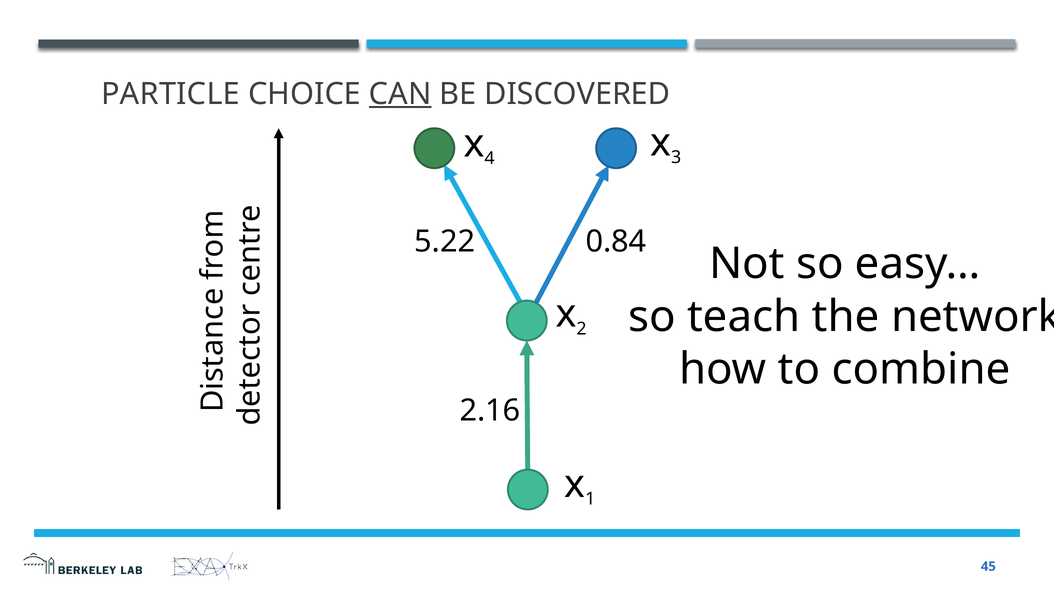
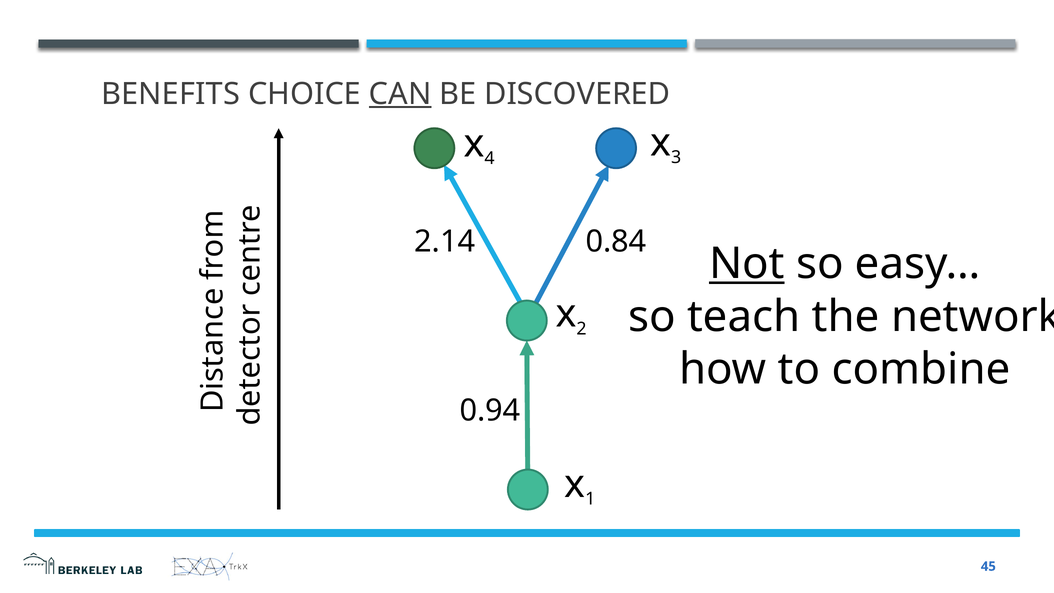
PARTICLE: PARTICLE -> BENEFITS (171, 94)
5.22: 5.22 -> 2.14 (445, 242)
Not underline: none -> present (747, 264)
2.16: 2.16 -> 0.94 (490, 410)
